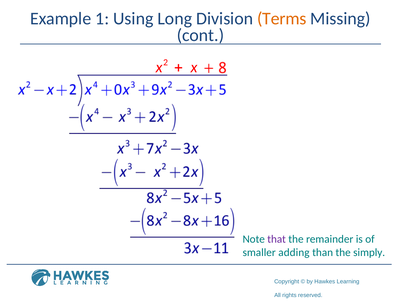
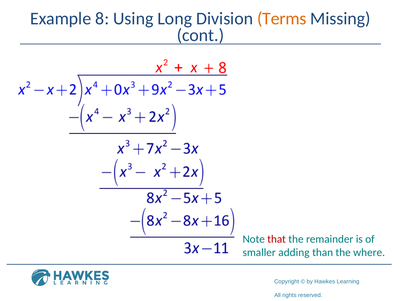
1: 1 -> 8 (102, 19)
that colour: purple -> red (277, 239)
simply: simply -> where (369, 252)
